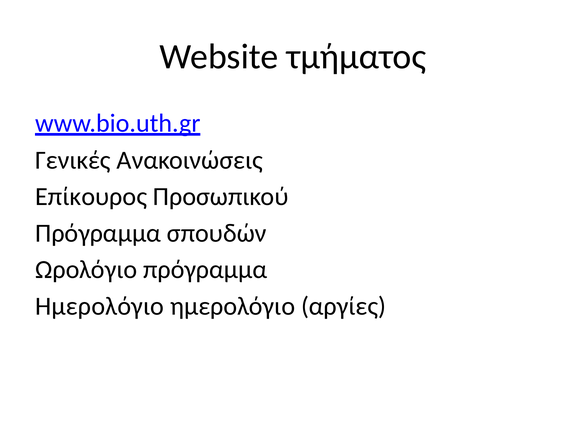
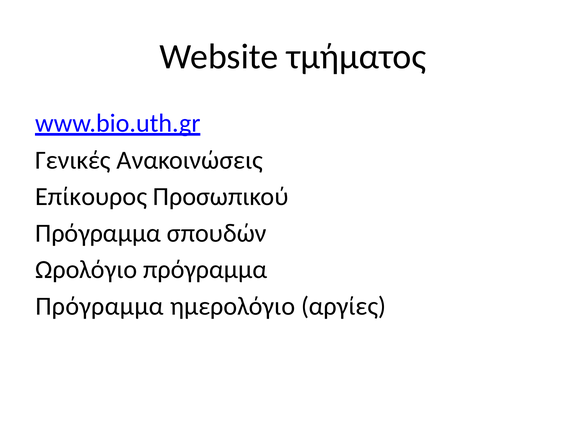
Ημερολόγιο: Ημερολόγιο -> Πρόγραμμα (100, 306)
